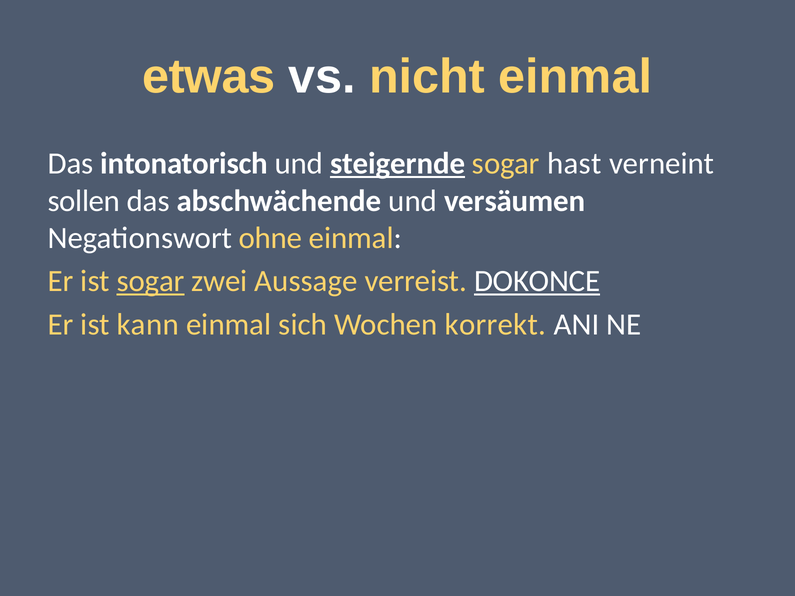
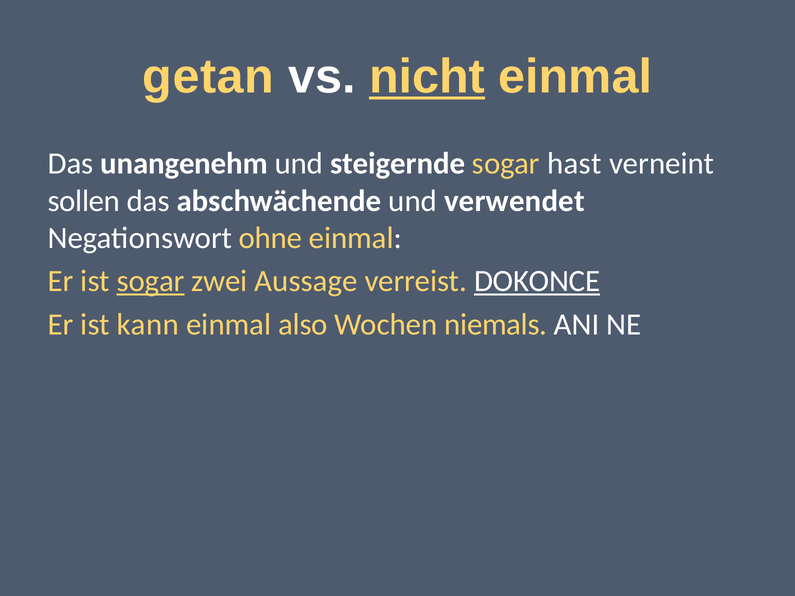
etwas: etwas -> getan (208, 77)
nicht underline: none -> present (427, 77)
intonatorisch: intonatorisch -> unangenehm (184, 164)
steigernde underline: present -> none (398, 164)
versäumen: versäumen -> verwendet (514, 201)
sich: sich -> also (303, 325)
korrekt: korrekt -> niemals (496, 325)
